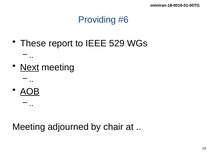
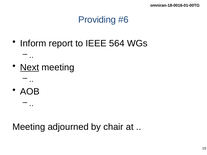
These: These -> Inform (33, 43)
529: 529 -> 564 (117, 43)
AOB underline: present -> none (30, 92)
